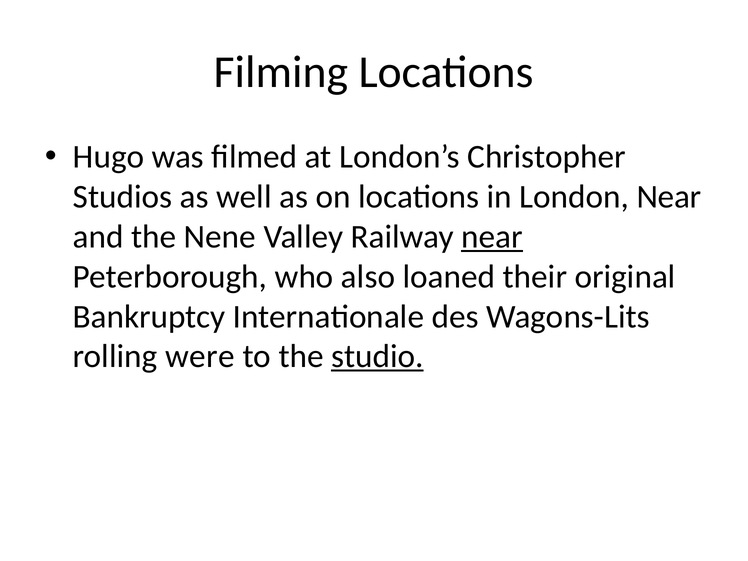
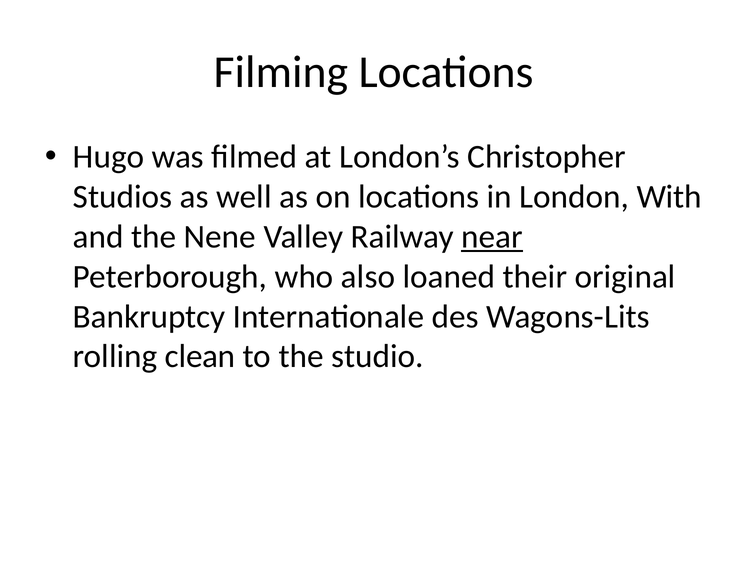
London Near: Near -> With (669, 197)
were: were -> clean (200, 356)
studio underline: present -> none (377, 356)
